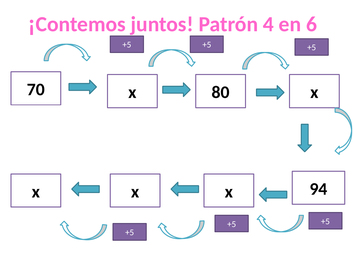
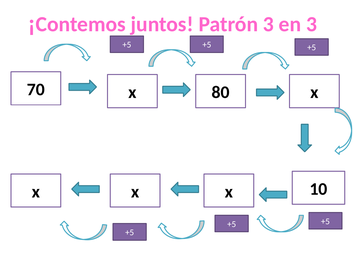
Patrón 4: 4 -> 3 (268, 24)
en 6: 6 -> 3 (311, 24)
94: 94 -> 10 (318, 189)
